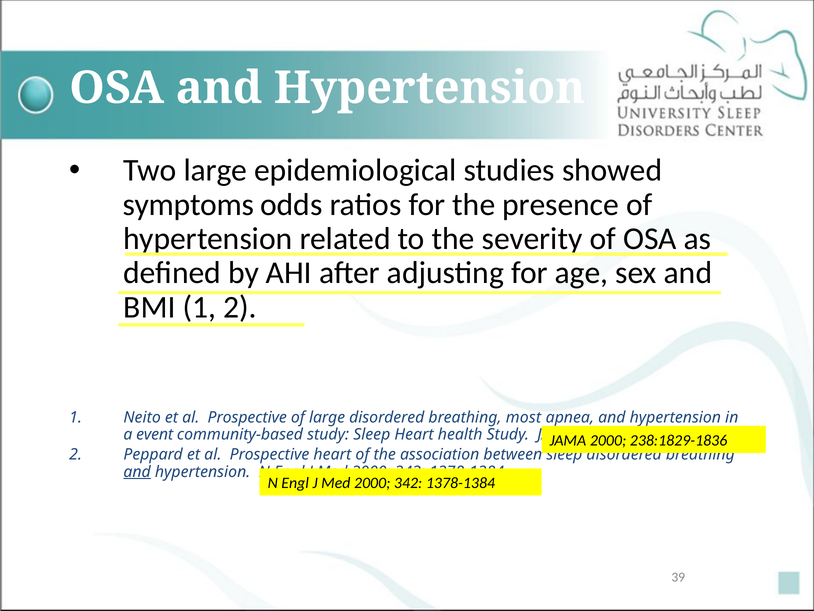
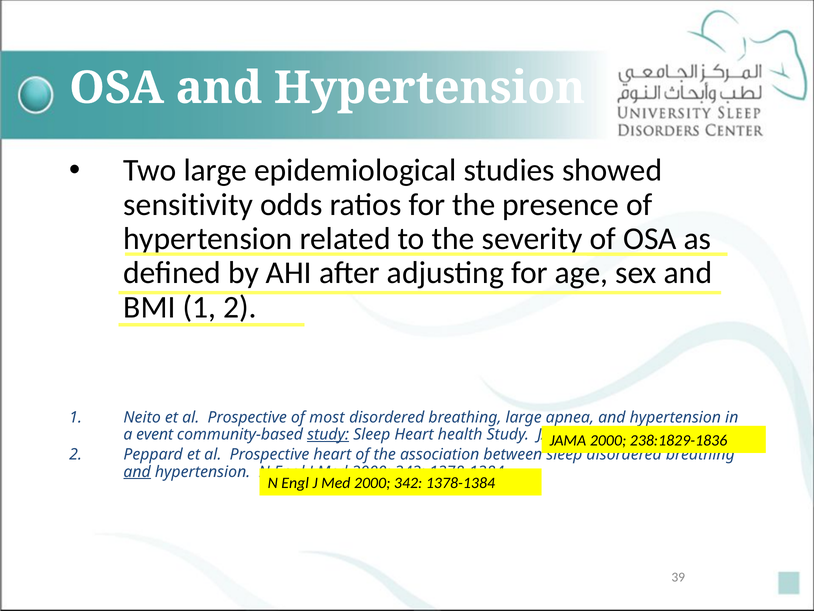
symptoms: symptoms -> sensitivity (188, 204)
of large: large -> most (327, 417)
breathing most: most -> large (524, 417)
study underline: none -> present (328, 434)
